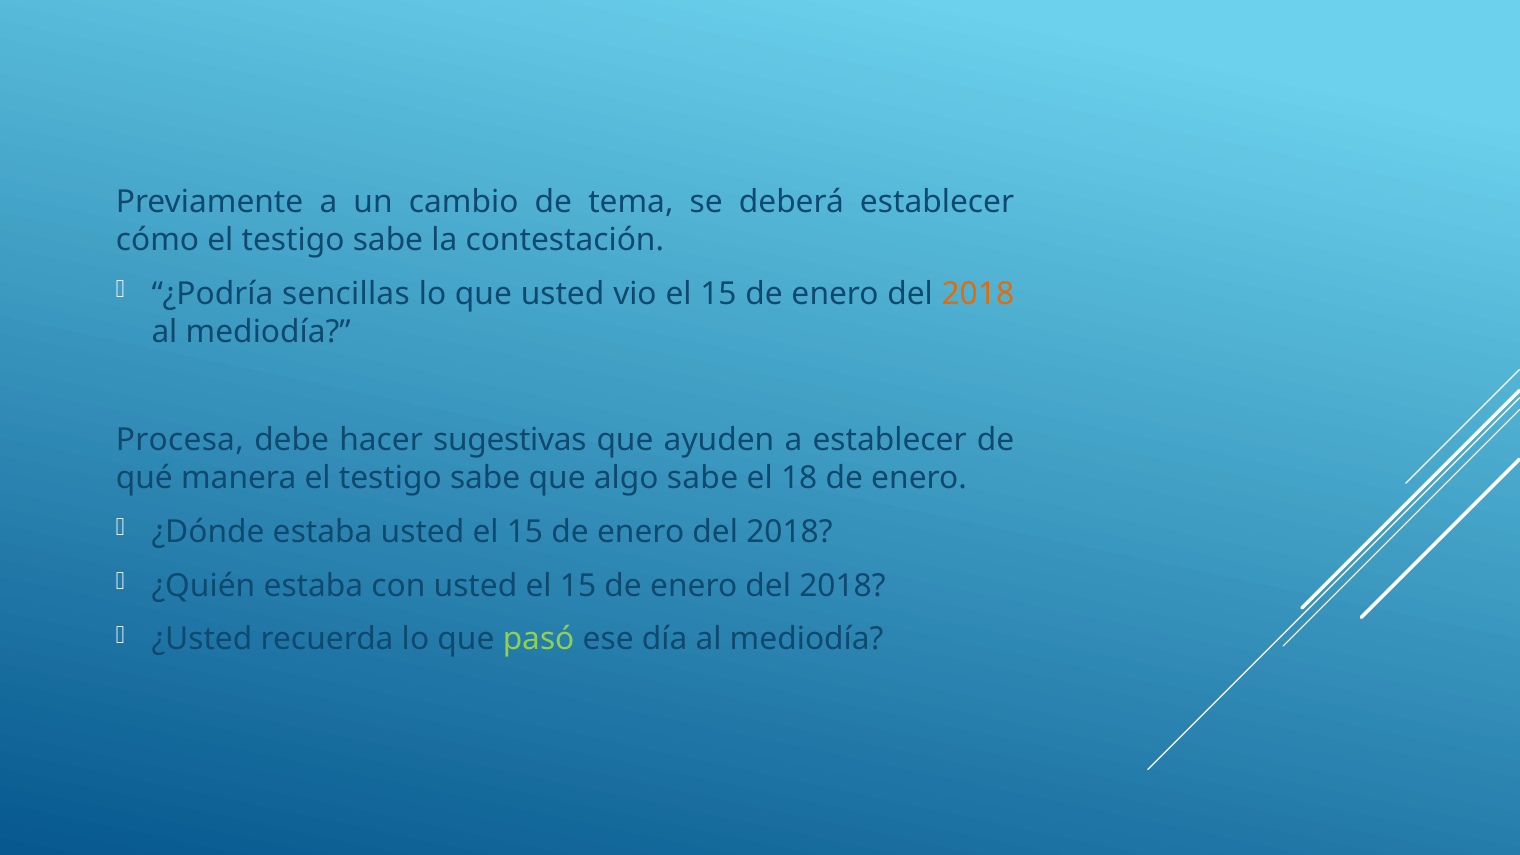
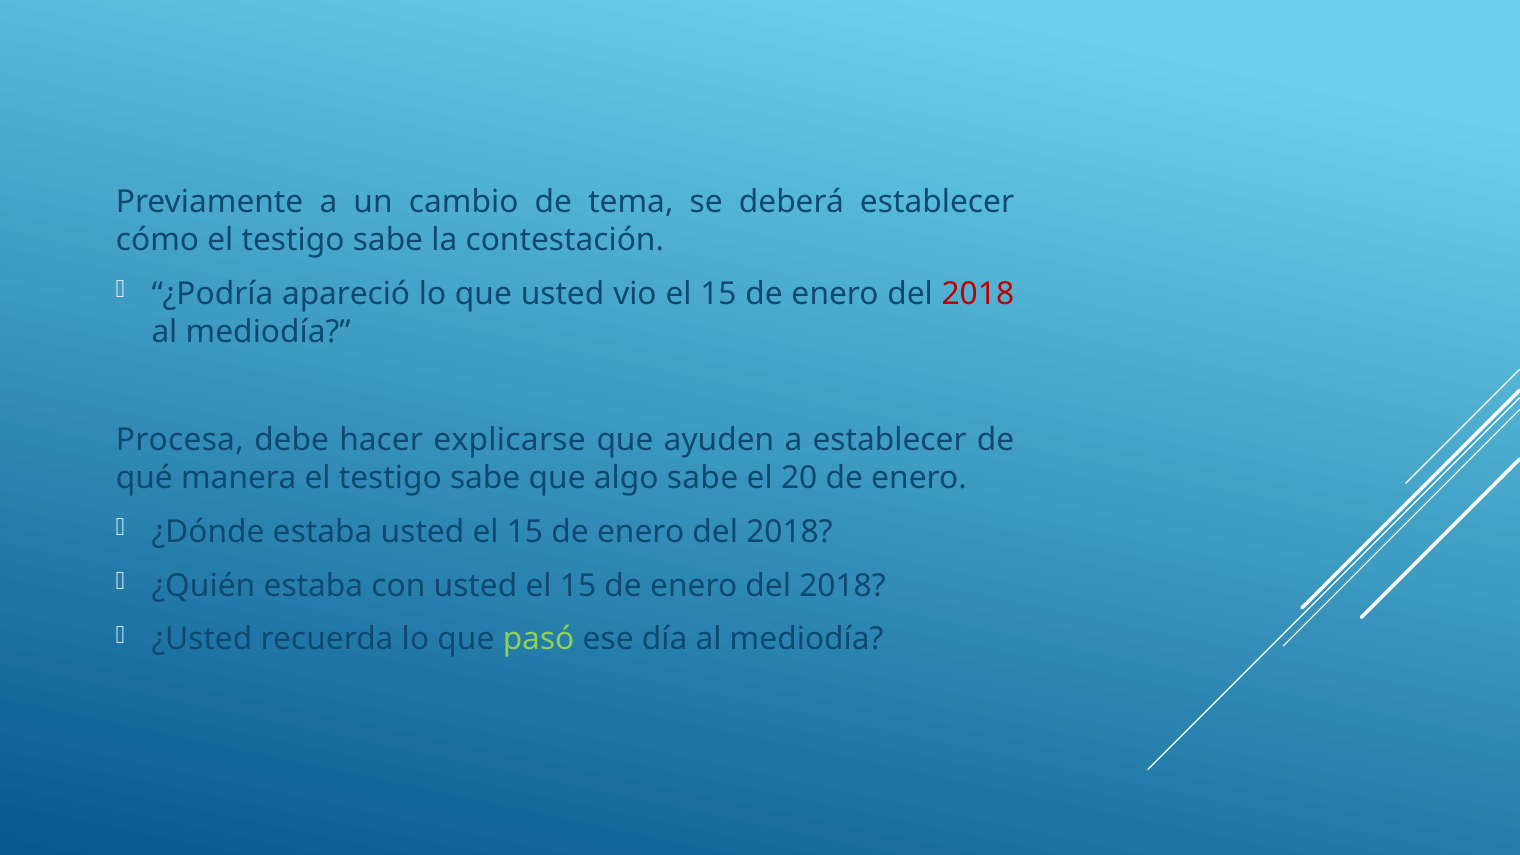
sencillas: sencillas -> apareció (346, 294)
2018 colour: orange -> red (978, 294)
sugestivas: sugestivas -> explicarse (510, 440)
18: 18 -> 20 (799, 478)
